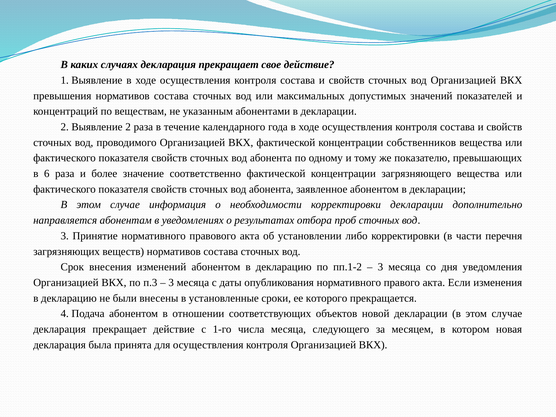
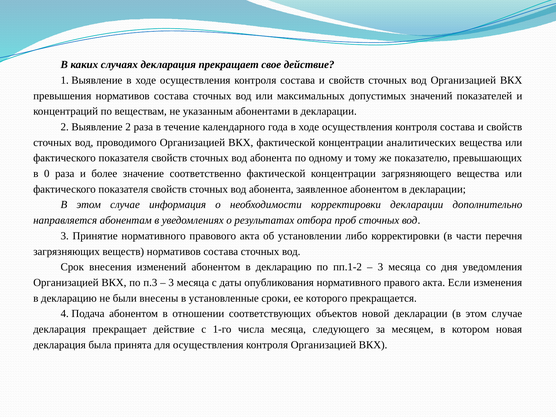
собственников: собственников -> аналитических (421, 143)
6: 6 -> 0 (47, 174)
